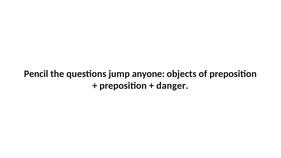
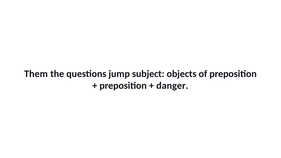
Pencil: Pencil -> Them (36, 74)
anyone: anyone -> subject (148, 74)
